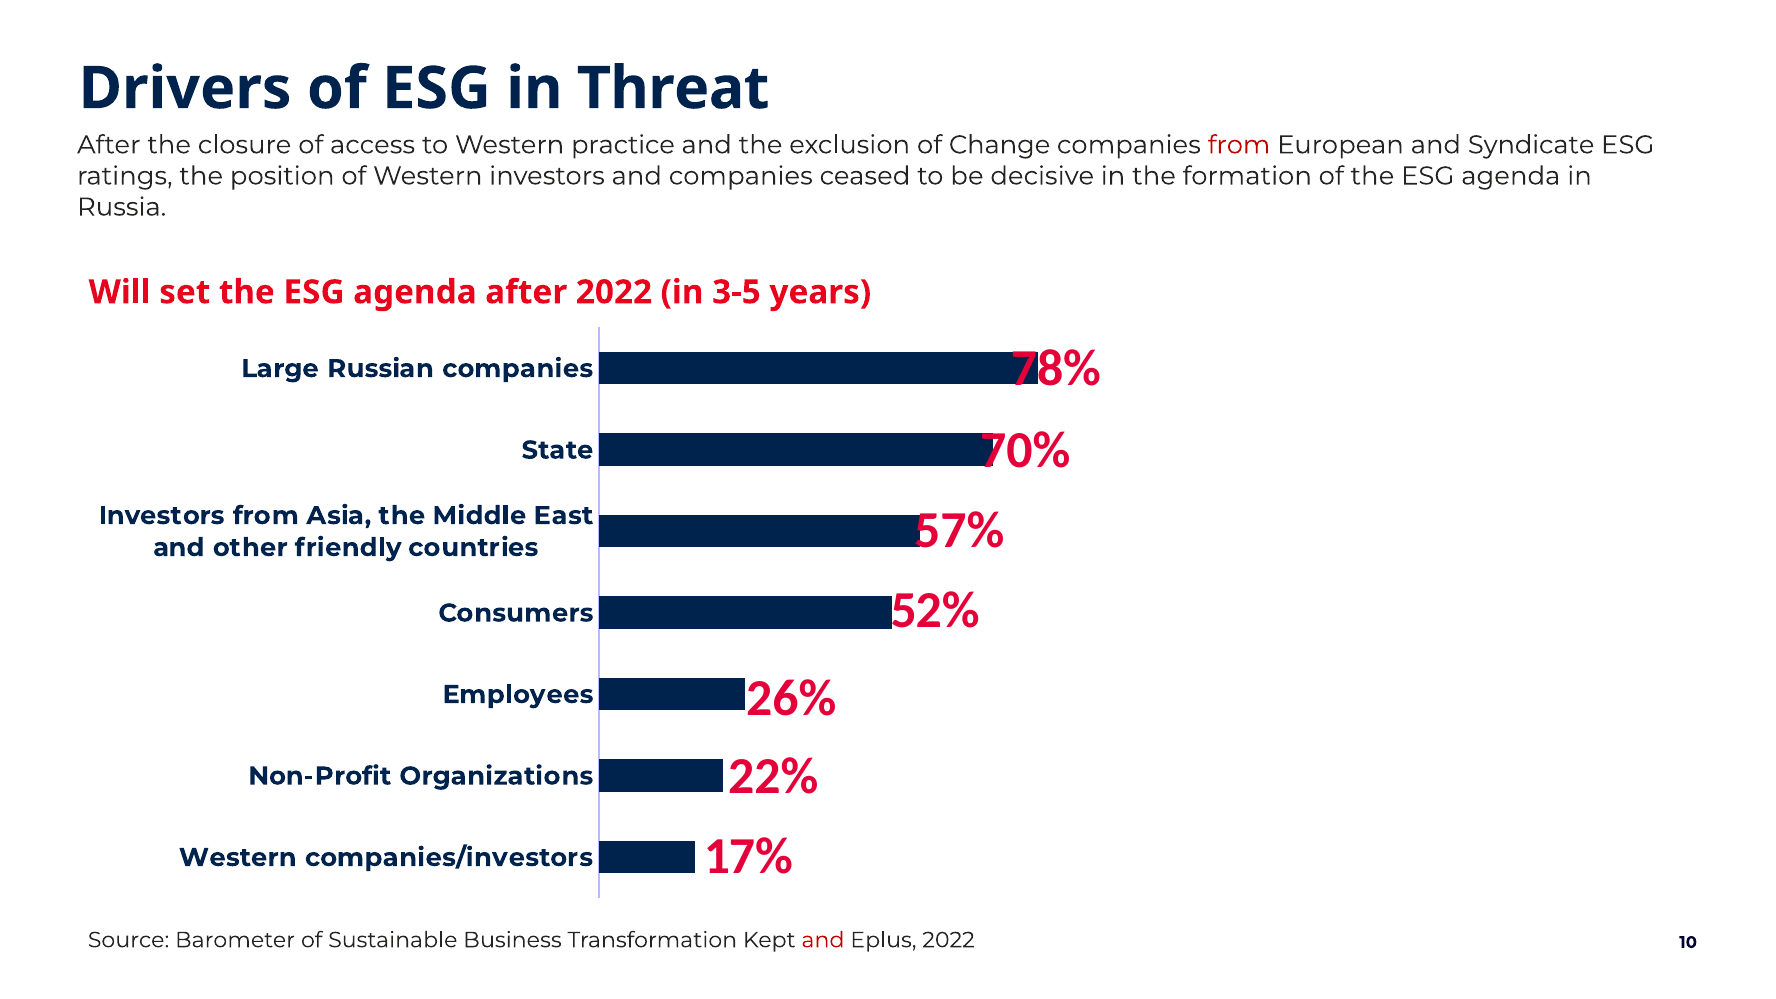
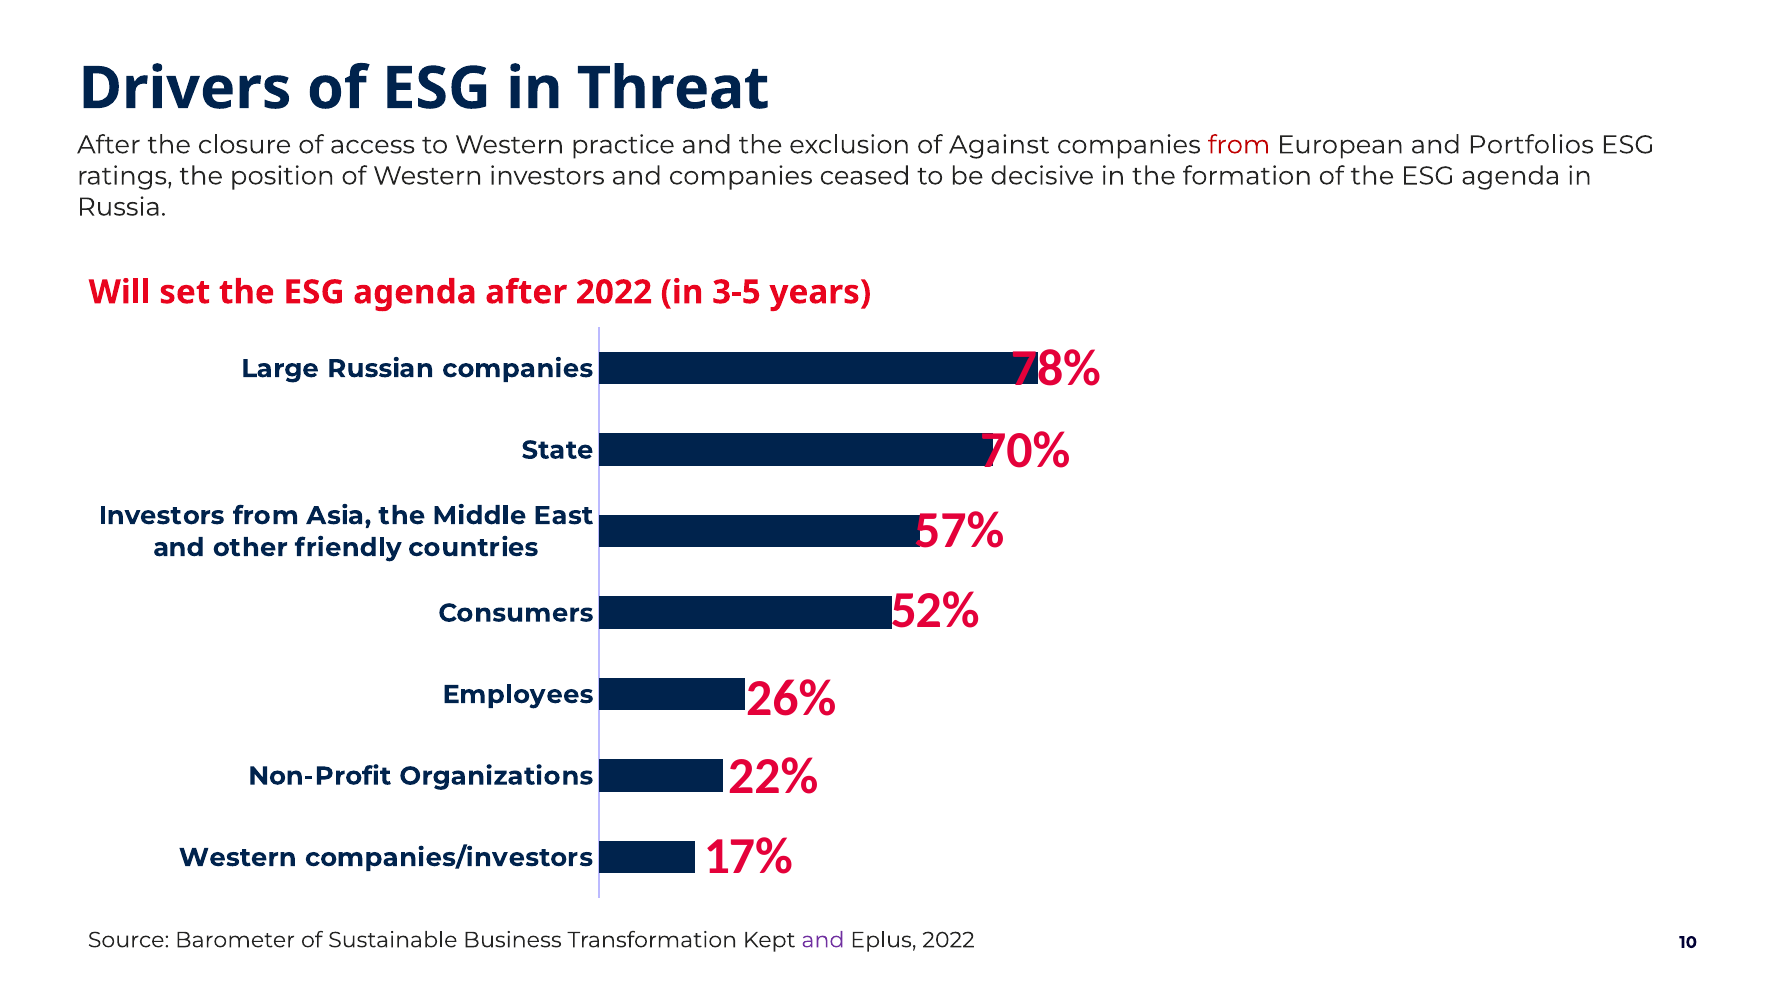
Change: Change -> Against (999, 145)
Syndicate: Syndicate -> Portfolios (1531, 145)
and colour: red -> purple (823, 940)
